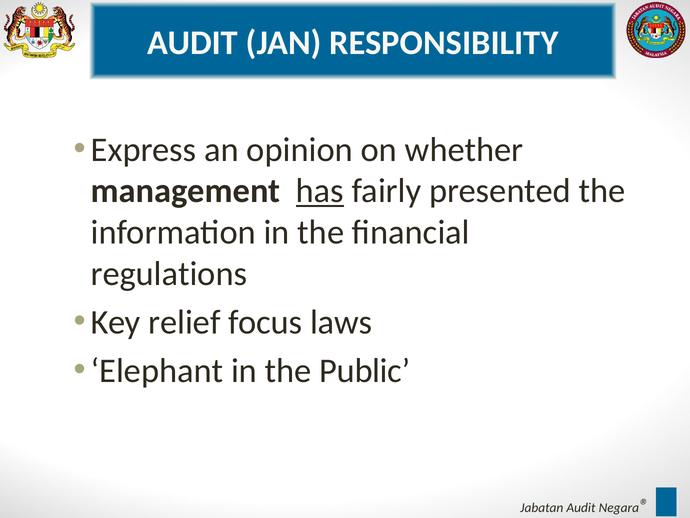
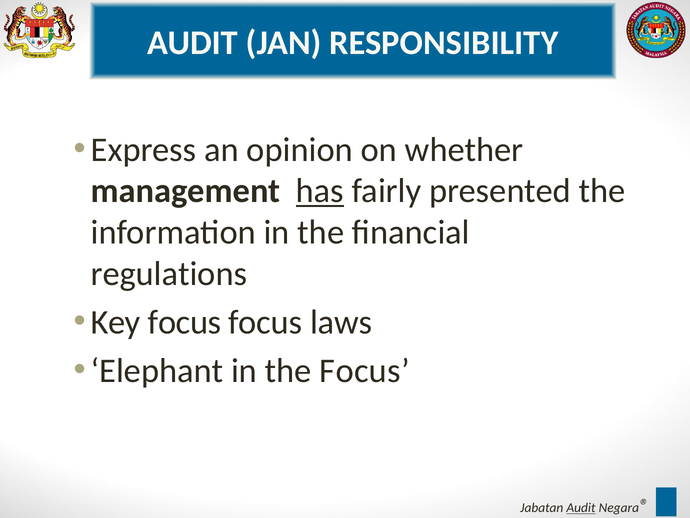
Key relief: relief -> focus (185, 322)
the Public: Public -> Focus (365, 370)
Audit underline: none -> present (581, 508)
